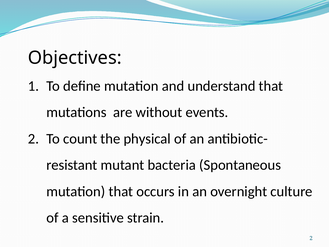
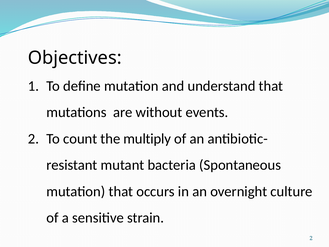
physical: physical -> multiply (147, 139)
